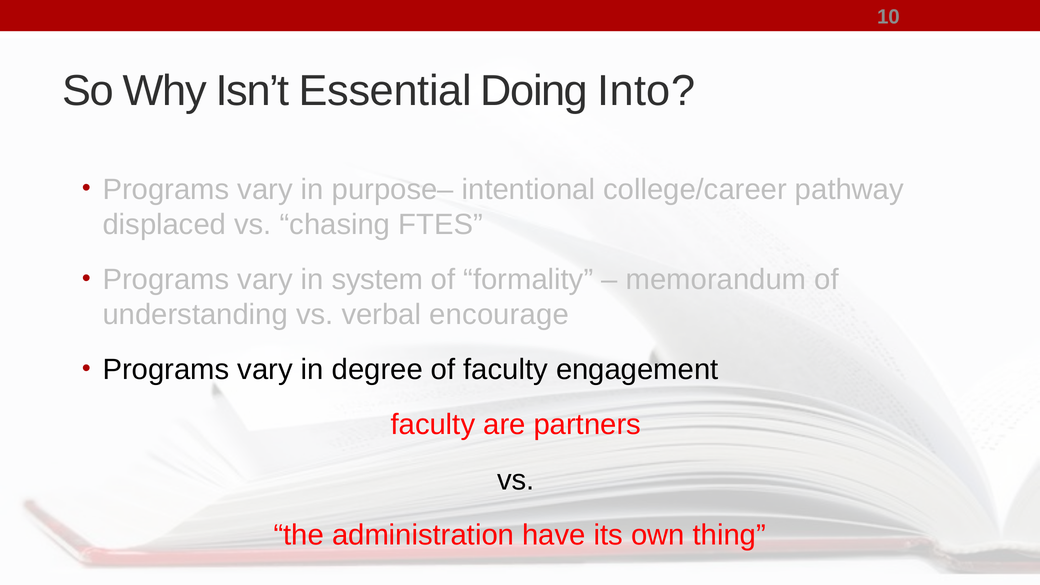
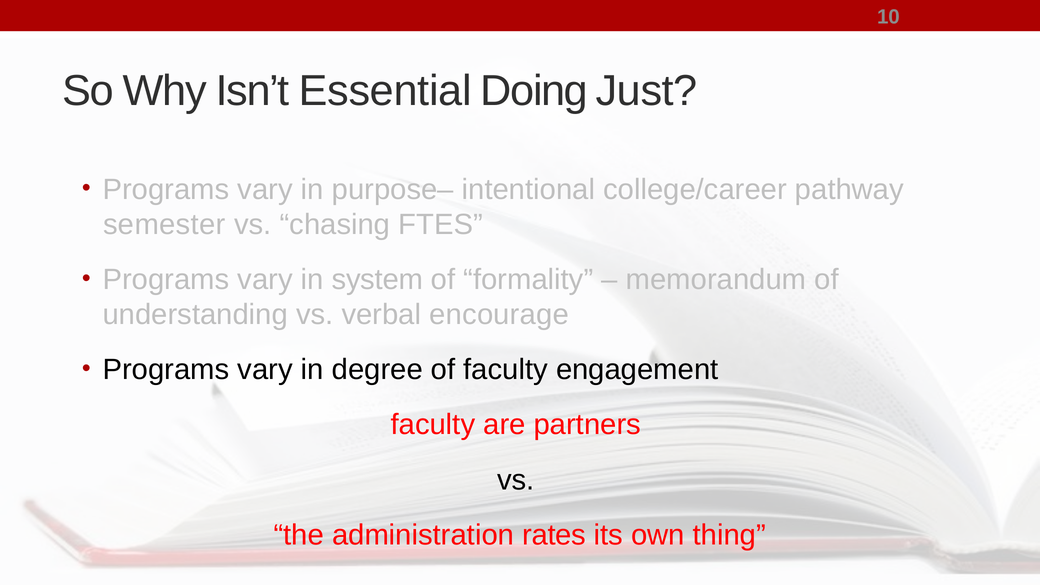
Into: Into -> Just (647, 91)
displaced: displaced -> semester (164, 225)
have: have -> rates (554, 535)
